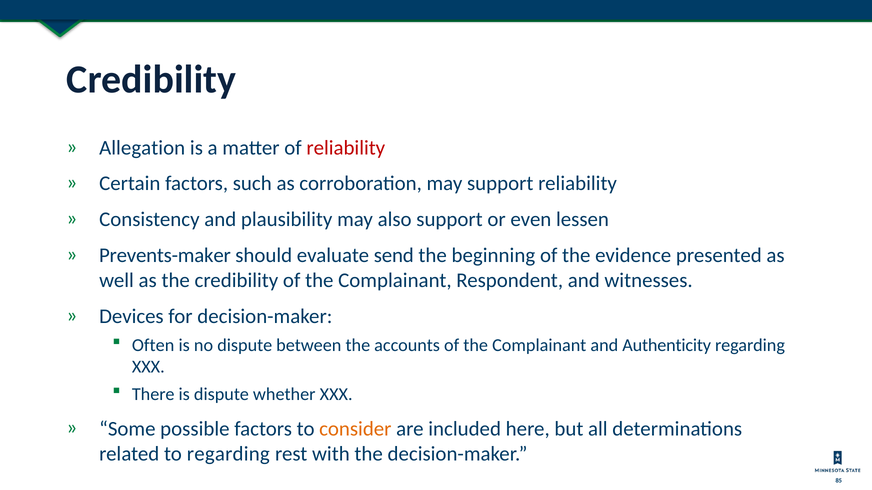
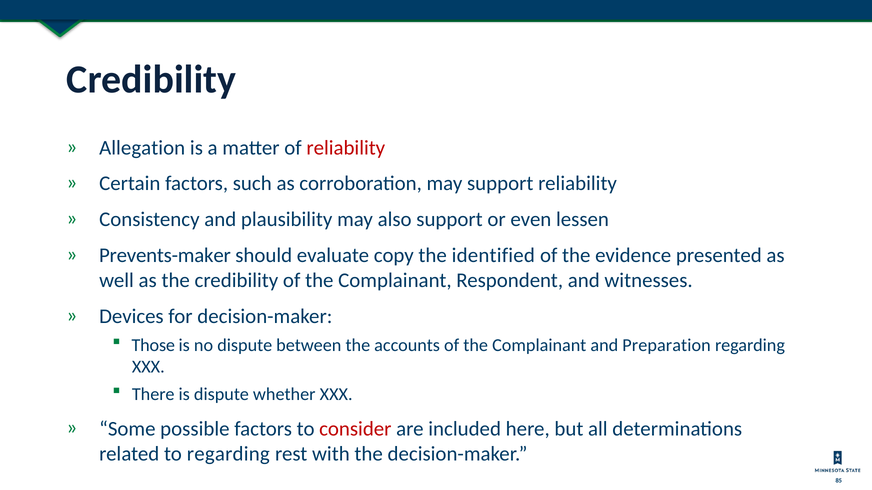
send: send -> copy (394, 256)
beginning: beginning -> identified (493, 256)
Often: Often -> Those (153, 345)
Authenticity: Authenticity -> Preparation (667, 345)
consider colour: orange -> red (355, 429)
